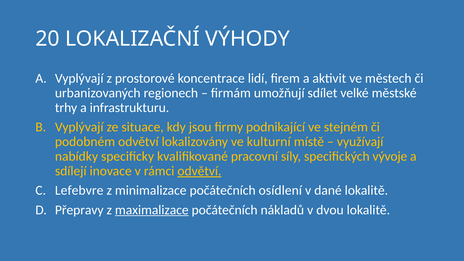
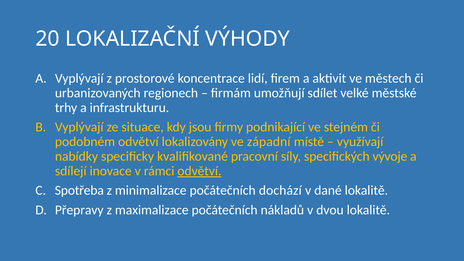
kulturní: kulturní -> západní (269, 142)
Lefebvre: Lefebvre -> Spotřeba (79, 190)
osídlení: osídlení -> dochází (280, 190)
maximalizace underline: present -> none (152, 210)
